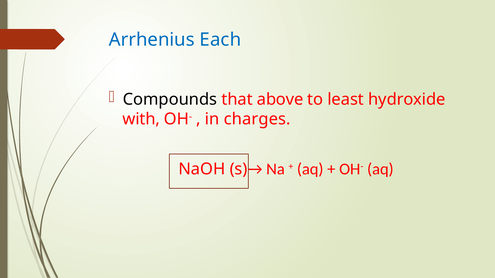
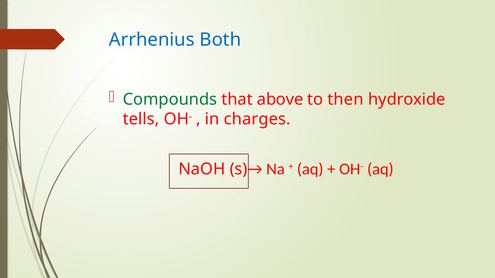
Each: Each -> Both (220, 40)
Compounds colour: black -> green (170, 100)
least: least -> then (346, 100)
with: with -> tells (141, 119)
